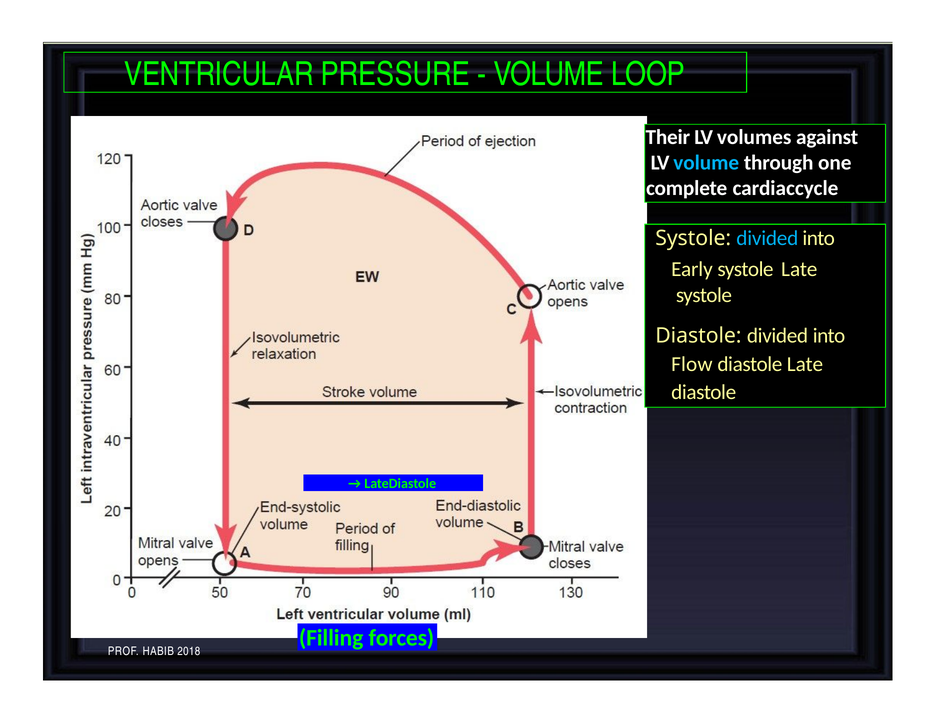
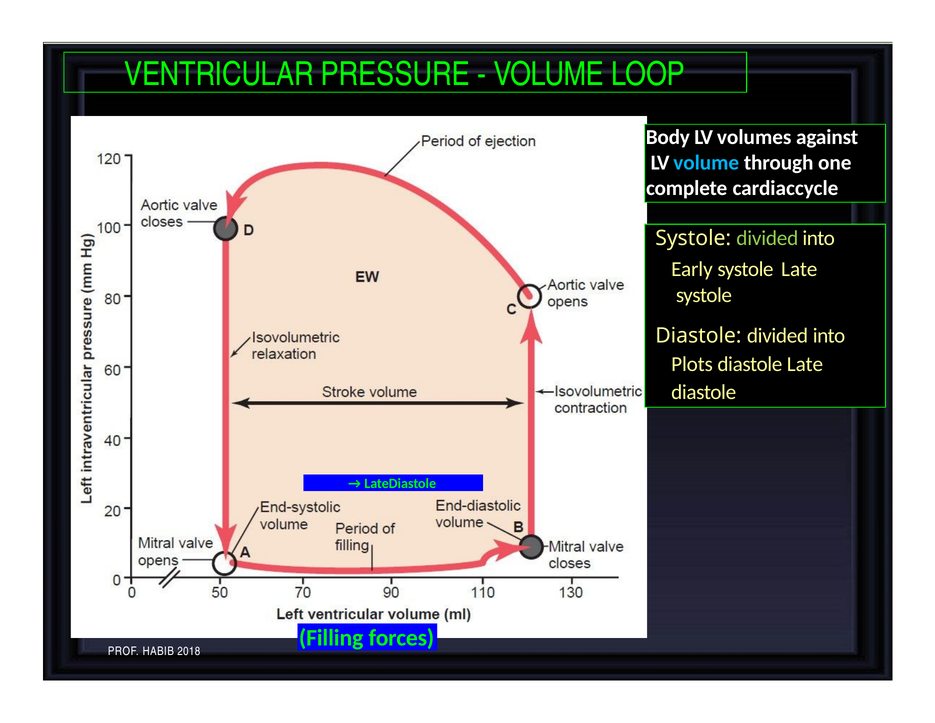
Their: Their -> Body (668, 137)
divided colour: light blue -> light green (767, 238)
Flow: Flow -> Plots (692, 364)
